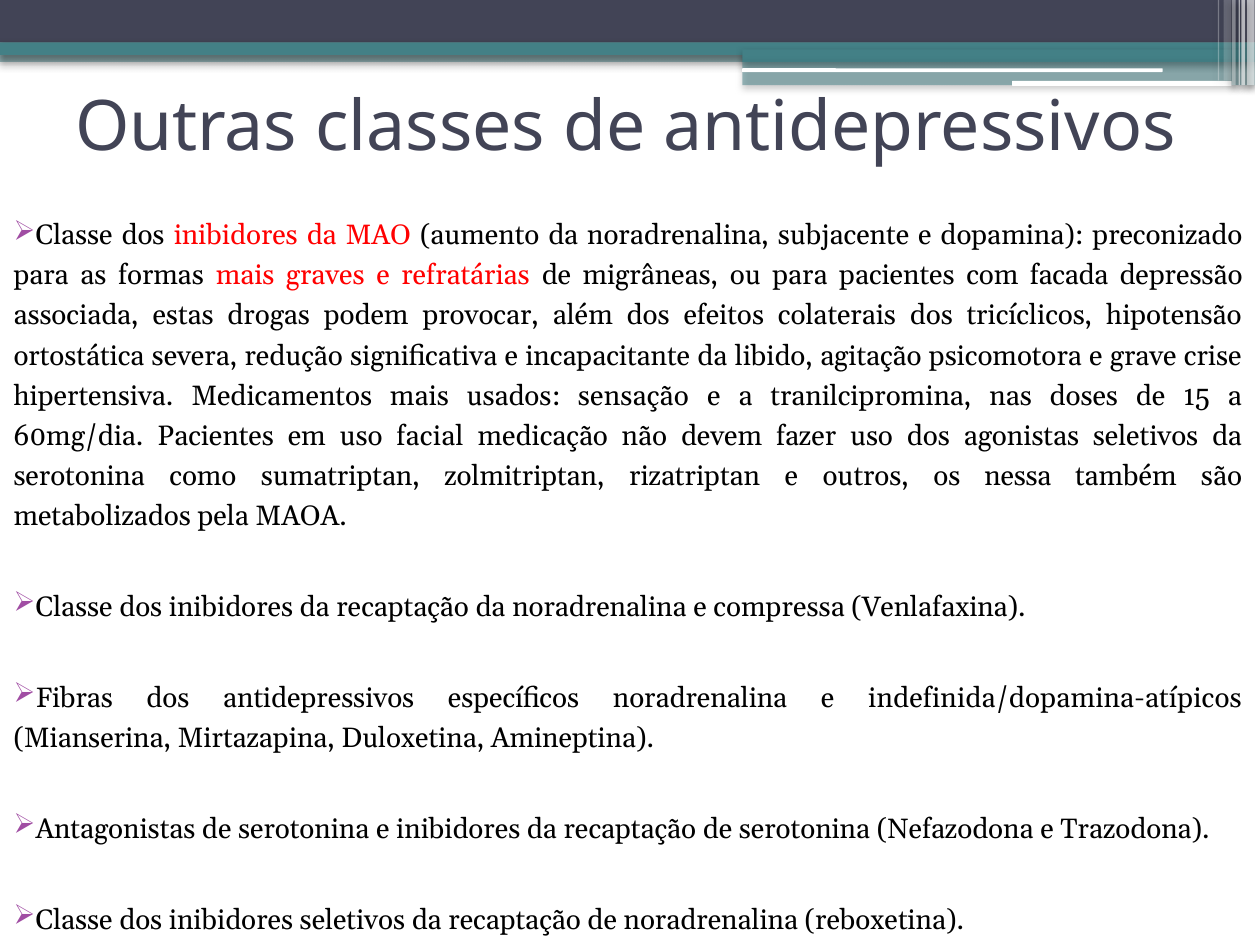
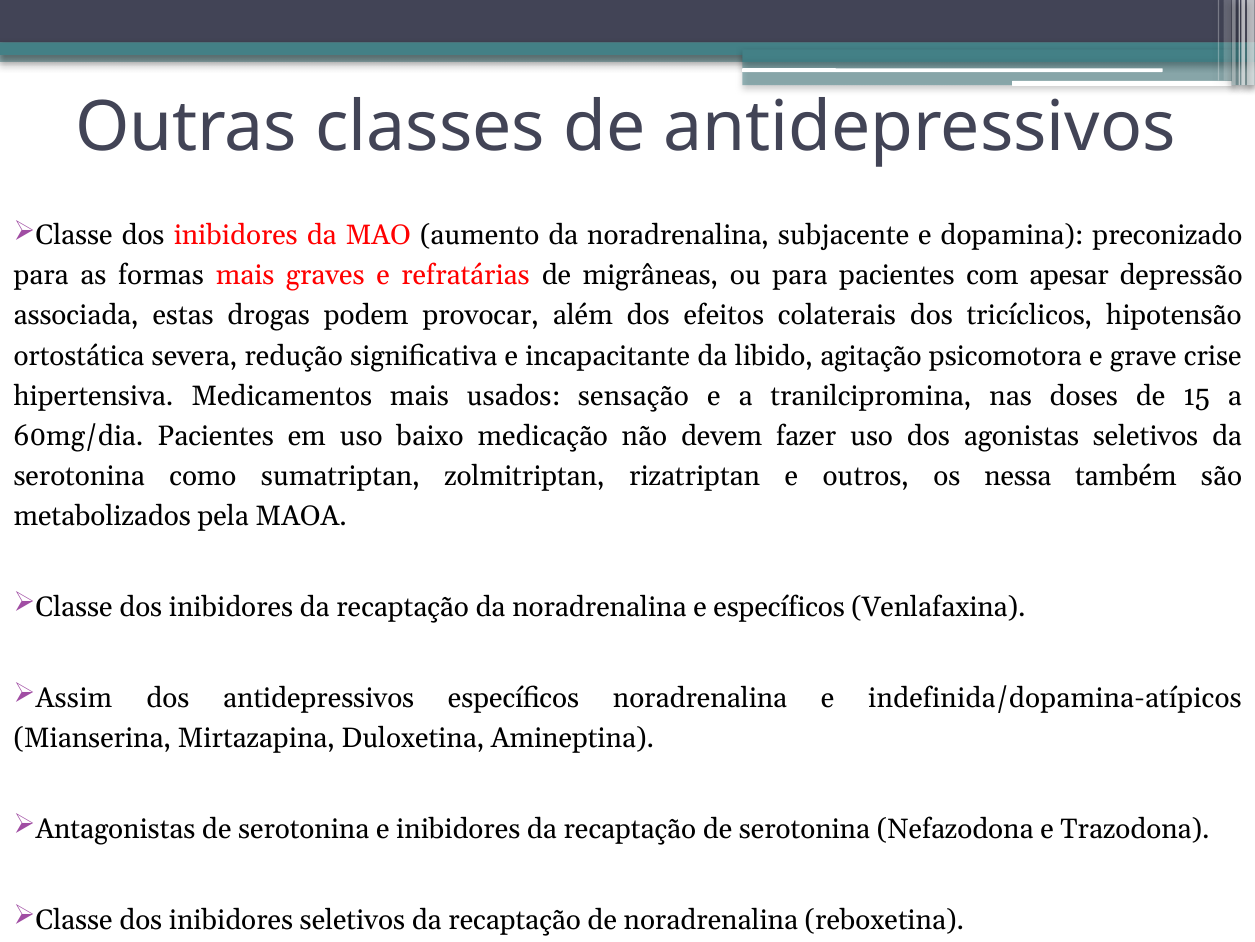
facada: facada -> apesar (1069, 275)
facial: facial -> baixo (430, 436)
e compressa: compressa -> específicos (779, 607)
Fibras: Fibras -> Assim (74, 698)
